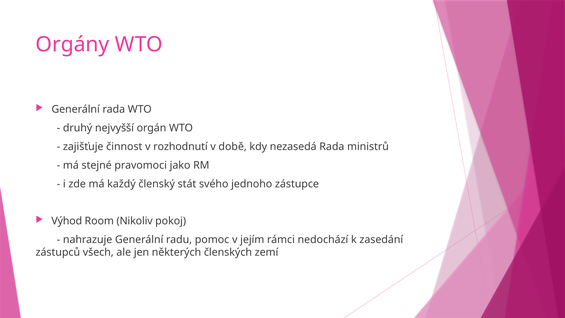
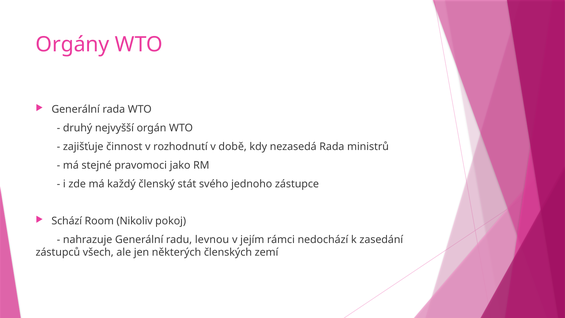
Výhod: Výhod -> Schází (67, 221)
pomoc: pomoc -> levnou (212, 240)
